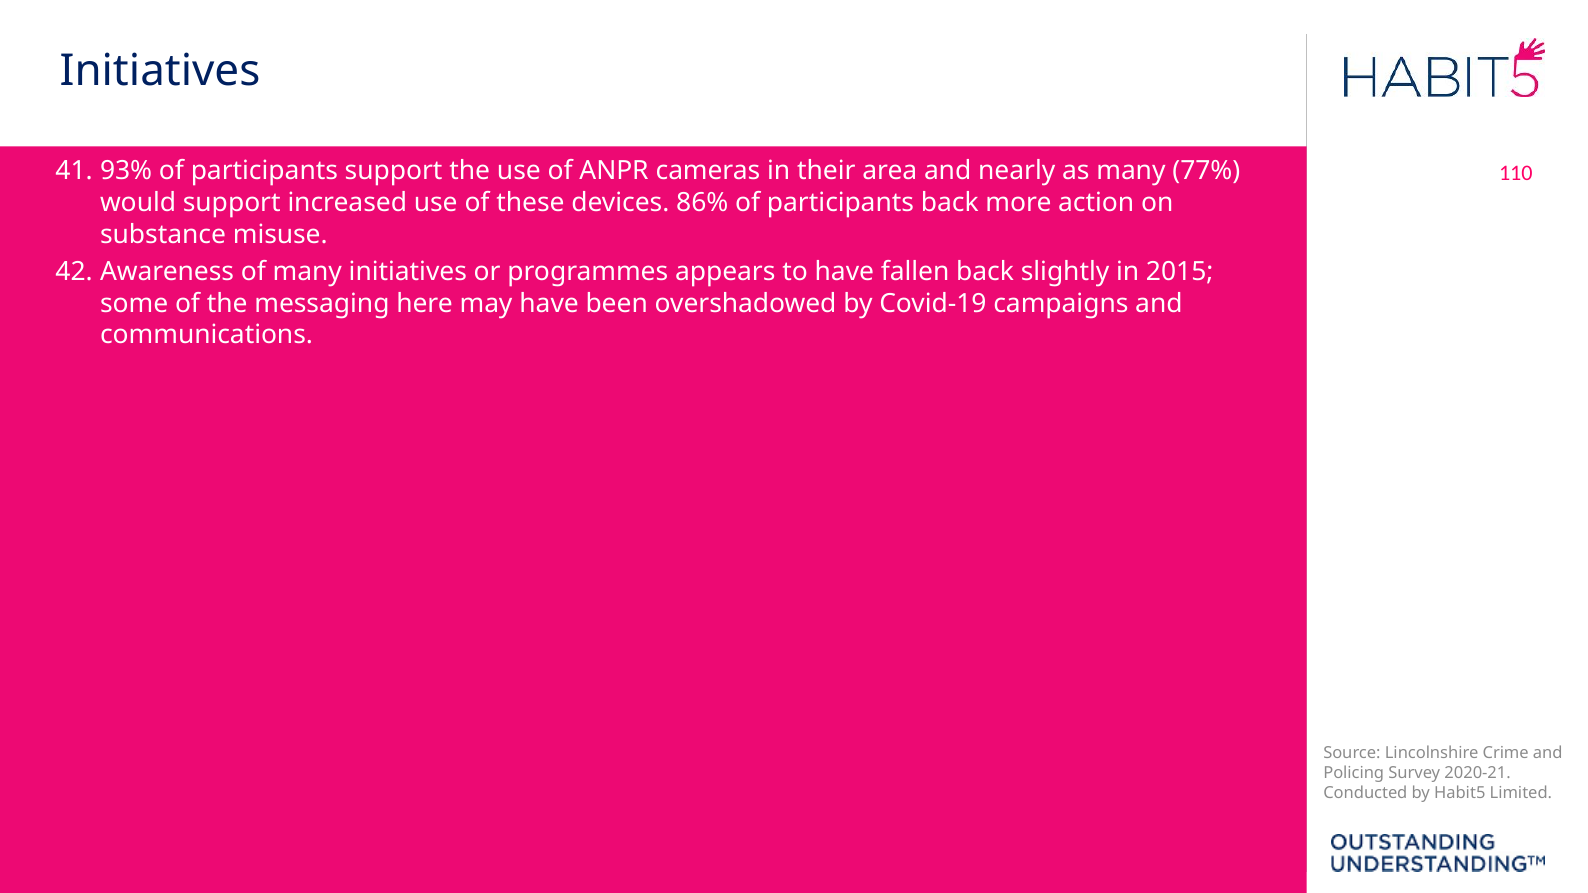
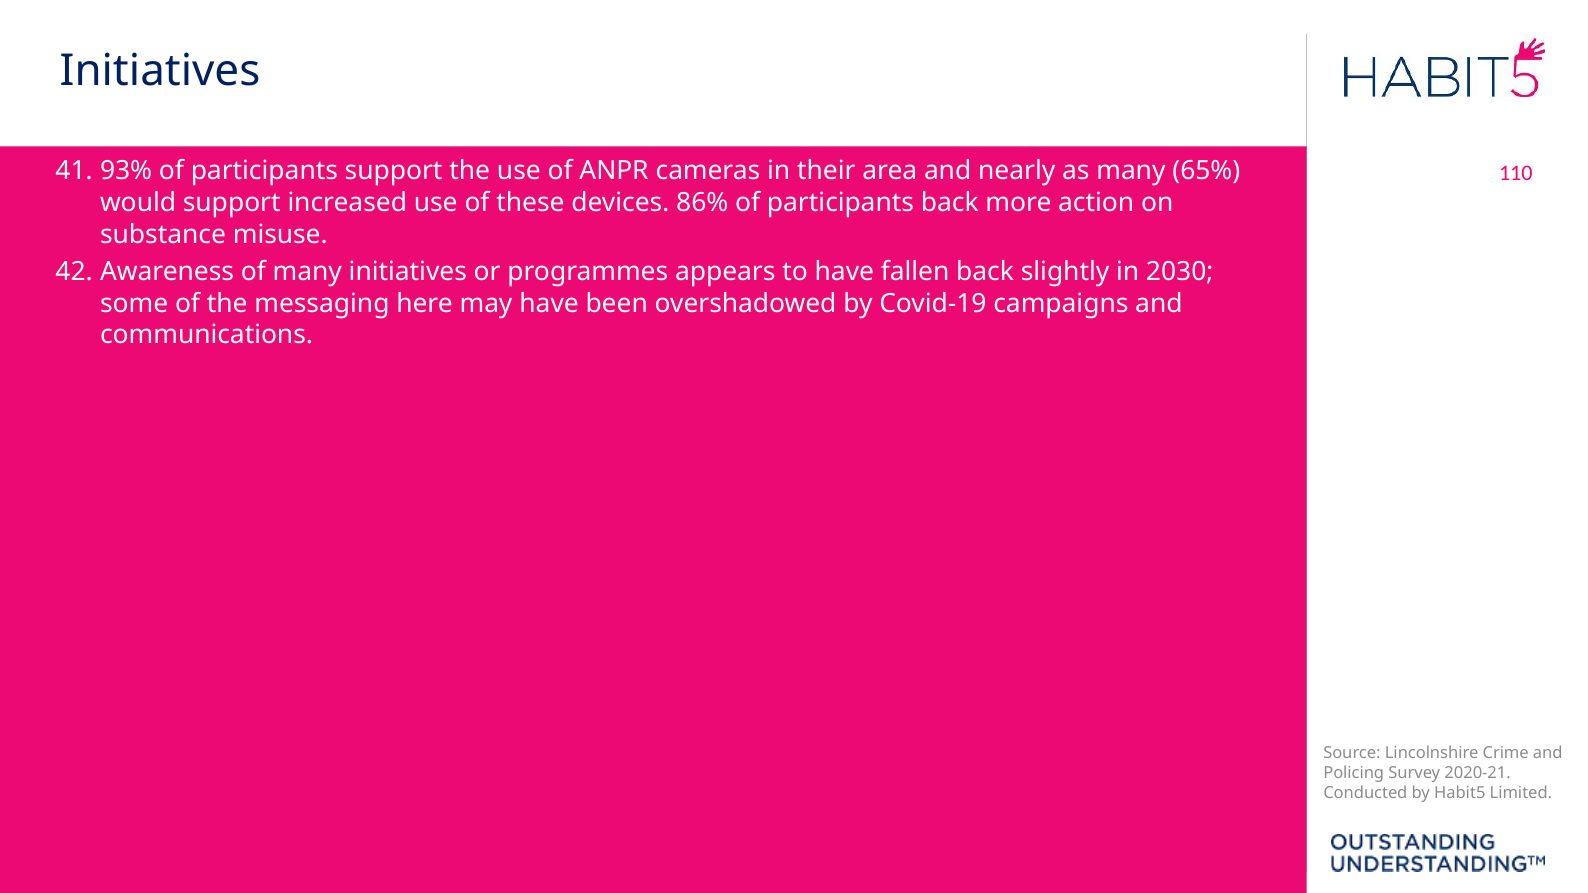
77%: 77% -> 65% (1206, 171)
2015: 2015 -> 2030 (1180, 272)
